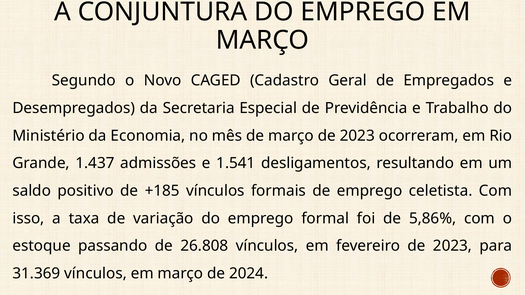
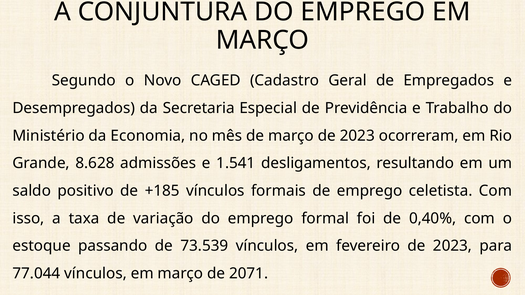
1.437: 1.437 -> 8.628 (95, 163)
5,86%: 5,86% -> 0,40% (433, 219)
26.808: 26.808 -> 73.539 (204, 246)
31.369: 31.369 -> 77.044 (36, 274)
2024: 2024 -> 2071 (249, 274)
